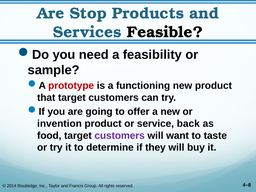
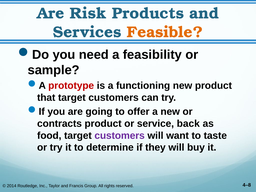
Stop: Stop -> Risk (88, 13)
Feasible colour: black -> orange (165, 32)
invention: invention -> contracts (59, 124)
